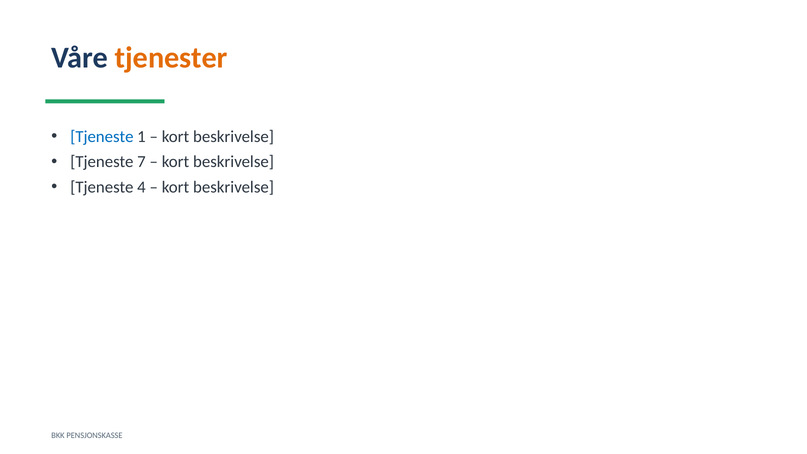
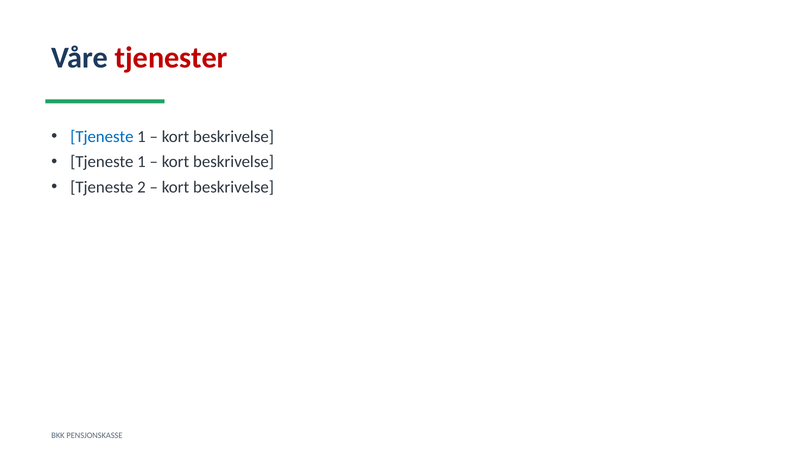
tjenester colour: orange -> red (171, 58)
7: 7 -> 1 (141, 162)
4: 4 -> 2 (141, 187)
